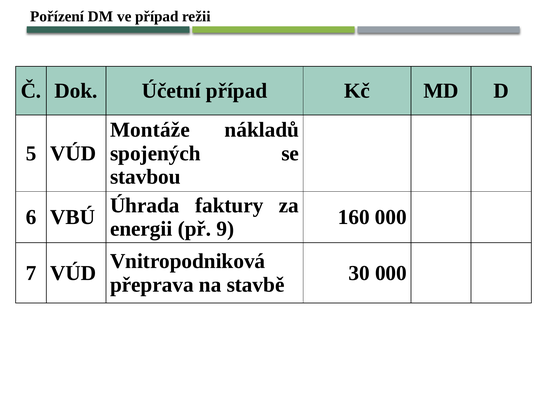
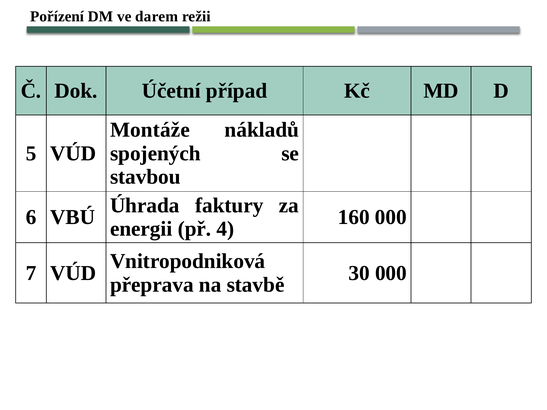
ve případ: případ -> darem (157, 17)
9: 9 -> 4 (225, 229)
